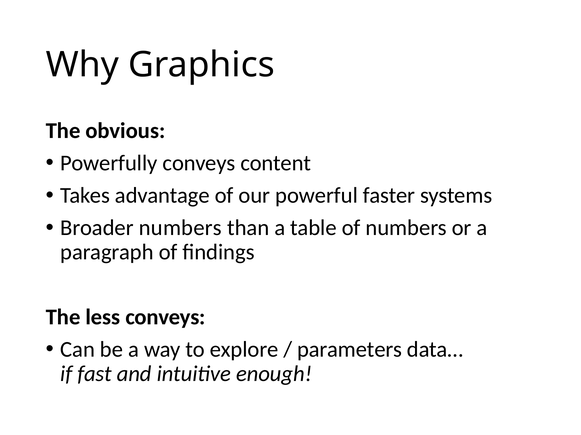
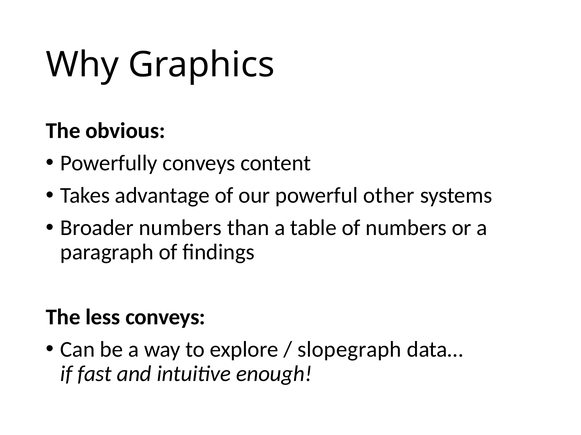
faster: faster -> other (389, 196)
parameters: parameters -> slopegraph (349, 350)
